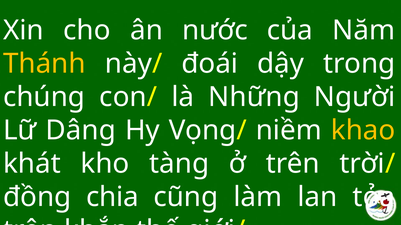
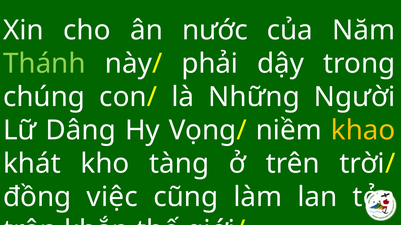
Thánh colour: yellow -> light green (44, 64)
đoái: đoái -> phải (210, 64)
chia: chia -> việc (112, 197)
